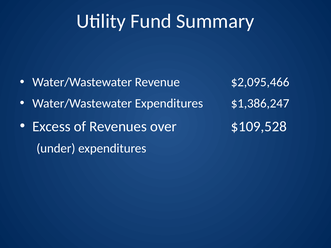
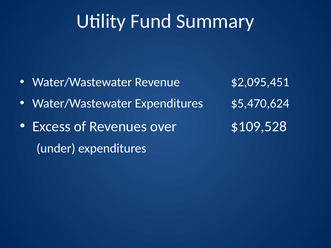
$2,095,466: $2,095,466 -> $2,095,451 (260, 82)
$1,386,247: $1,386,247 -> $5,470,624 (260, 103)
